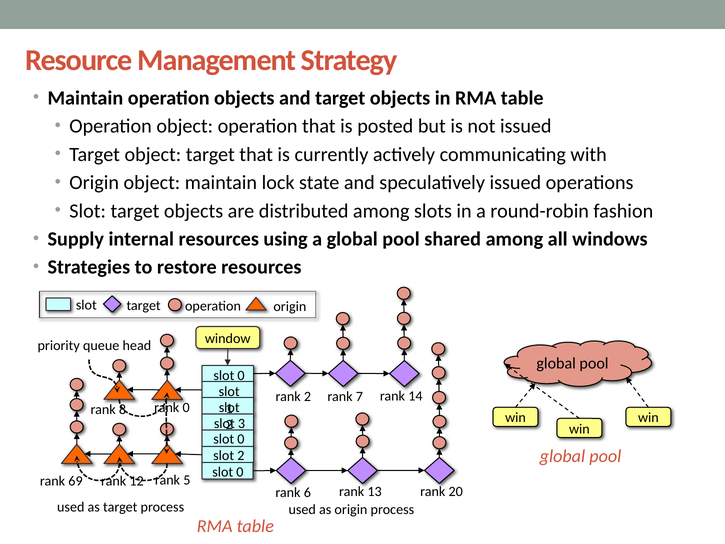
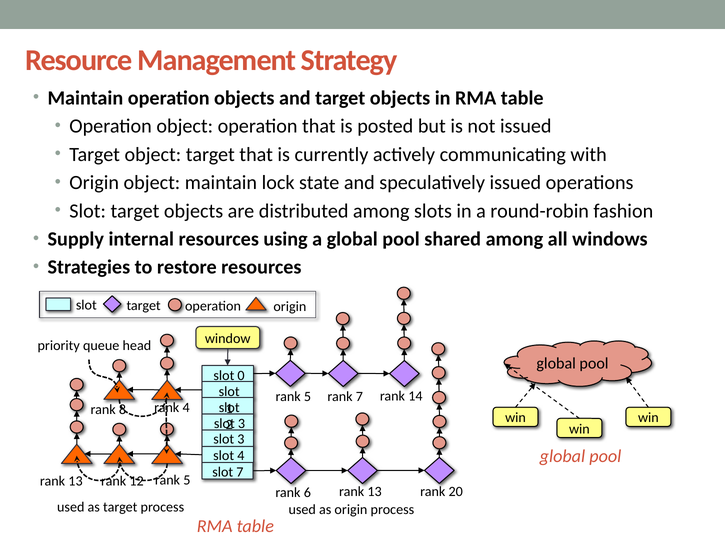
2: 2 -> 5 (308, 396)
rank 0: 0 -> 4 (186, 408)
0: 0 -> 3 (241, 439)
2: 2 -> 4 (241, 456)
0: 0 -> 7 (240, 472)
69: 69 -> 13 (76, 481)
